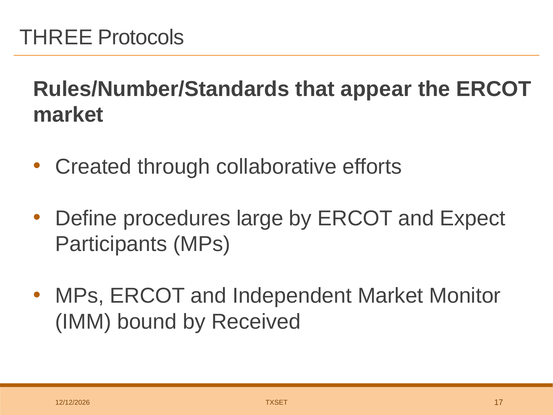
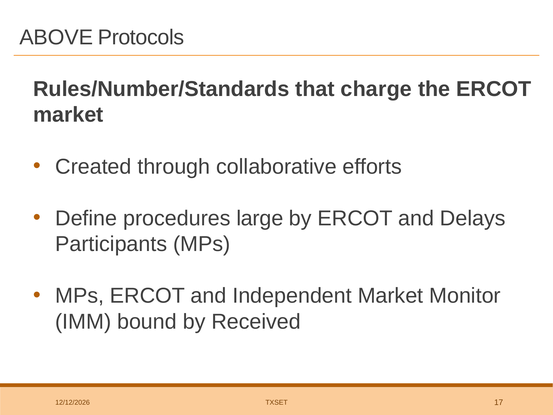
THREE: THREE -> ABOVE (56, 38)
appear: appear -> charge (376, 89)
Expect: Expect -> Delays (473, 218)
